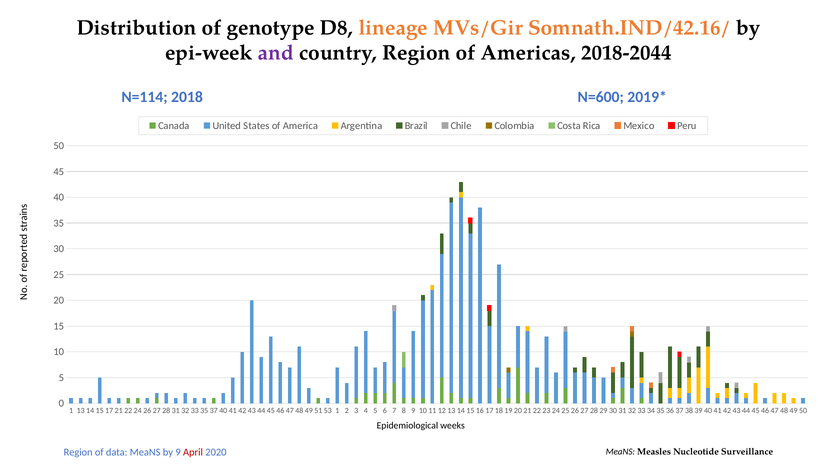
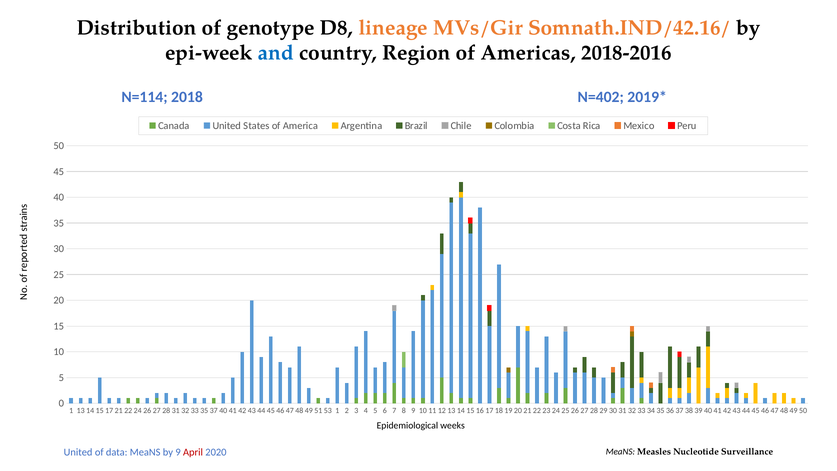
and colour: purple -> blue (276, 53)
2018-2044: 2018-2044 -> 2018-2016 (626, 53)
N=600: N=600 -> N=402 (601, 97)
Region: Region -> United (78, 452)
